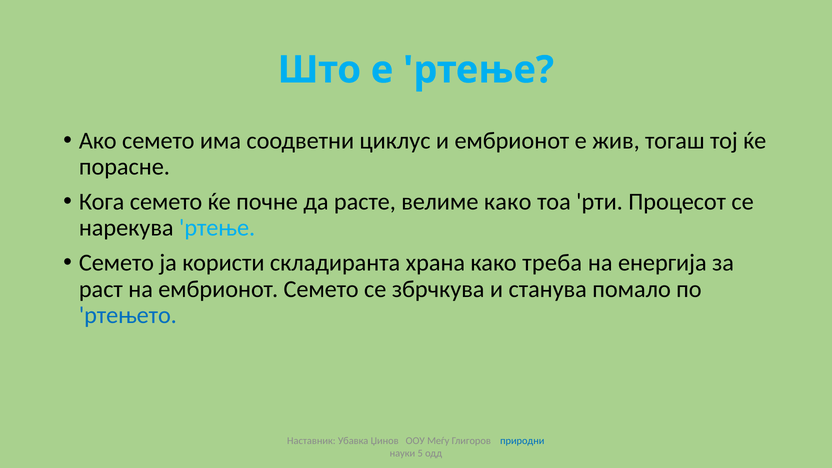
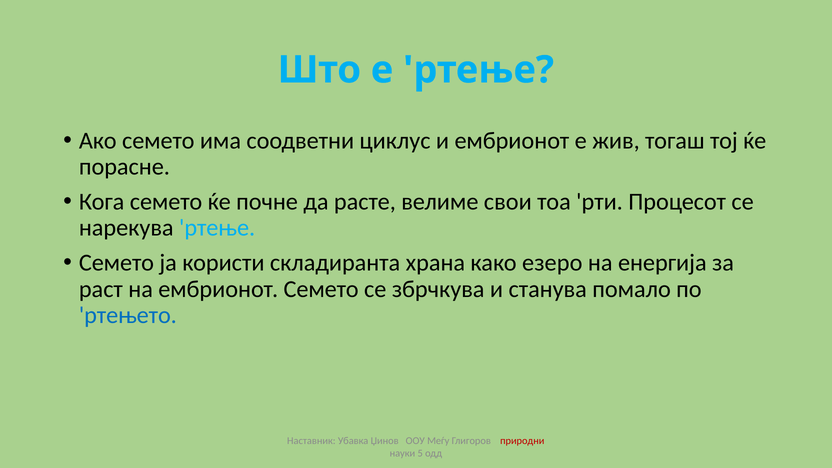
велиме како: како -> свои (508, 202)
треба: треба -> езеро (552, 263)
природни colour: blue -> red (522, 441)
